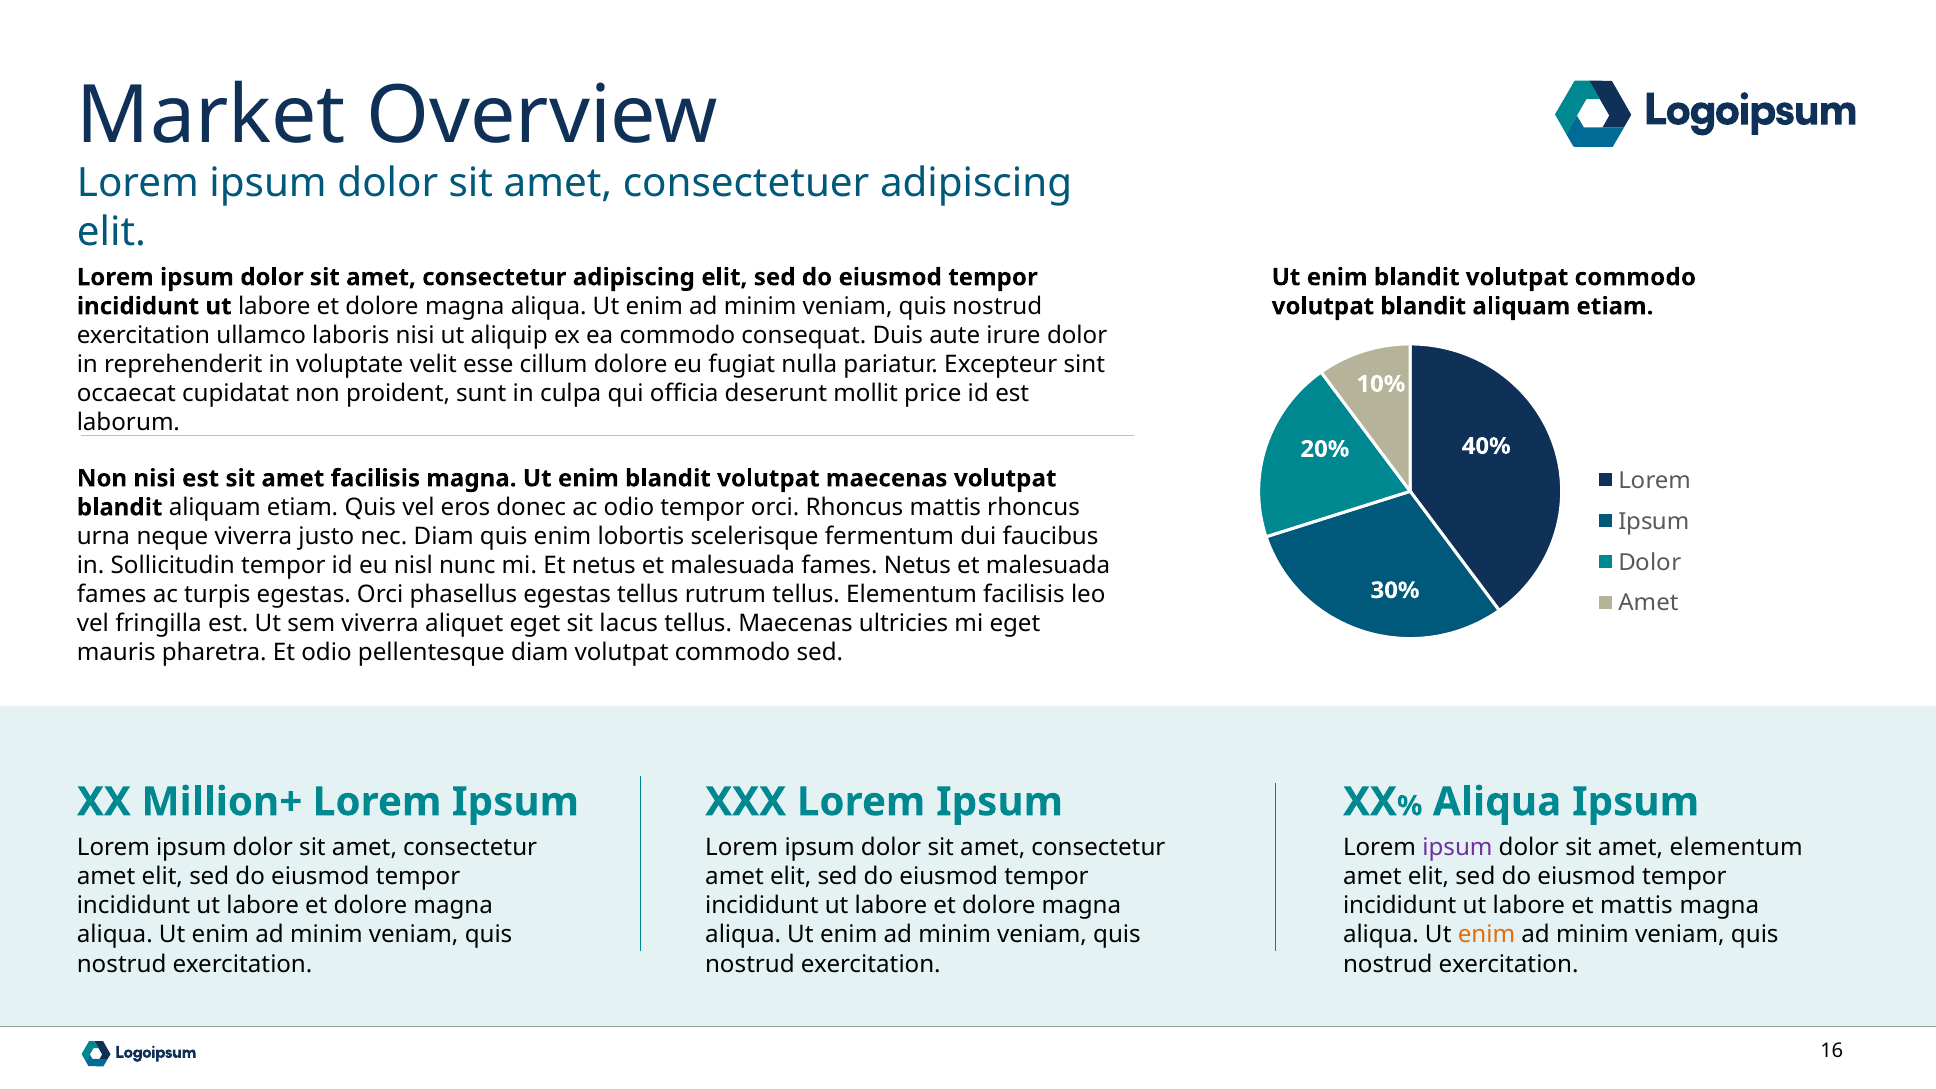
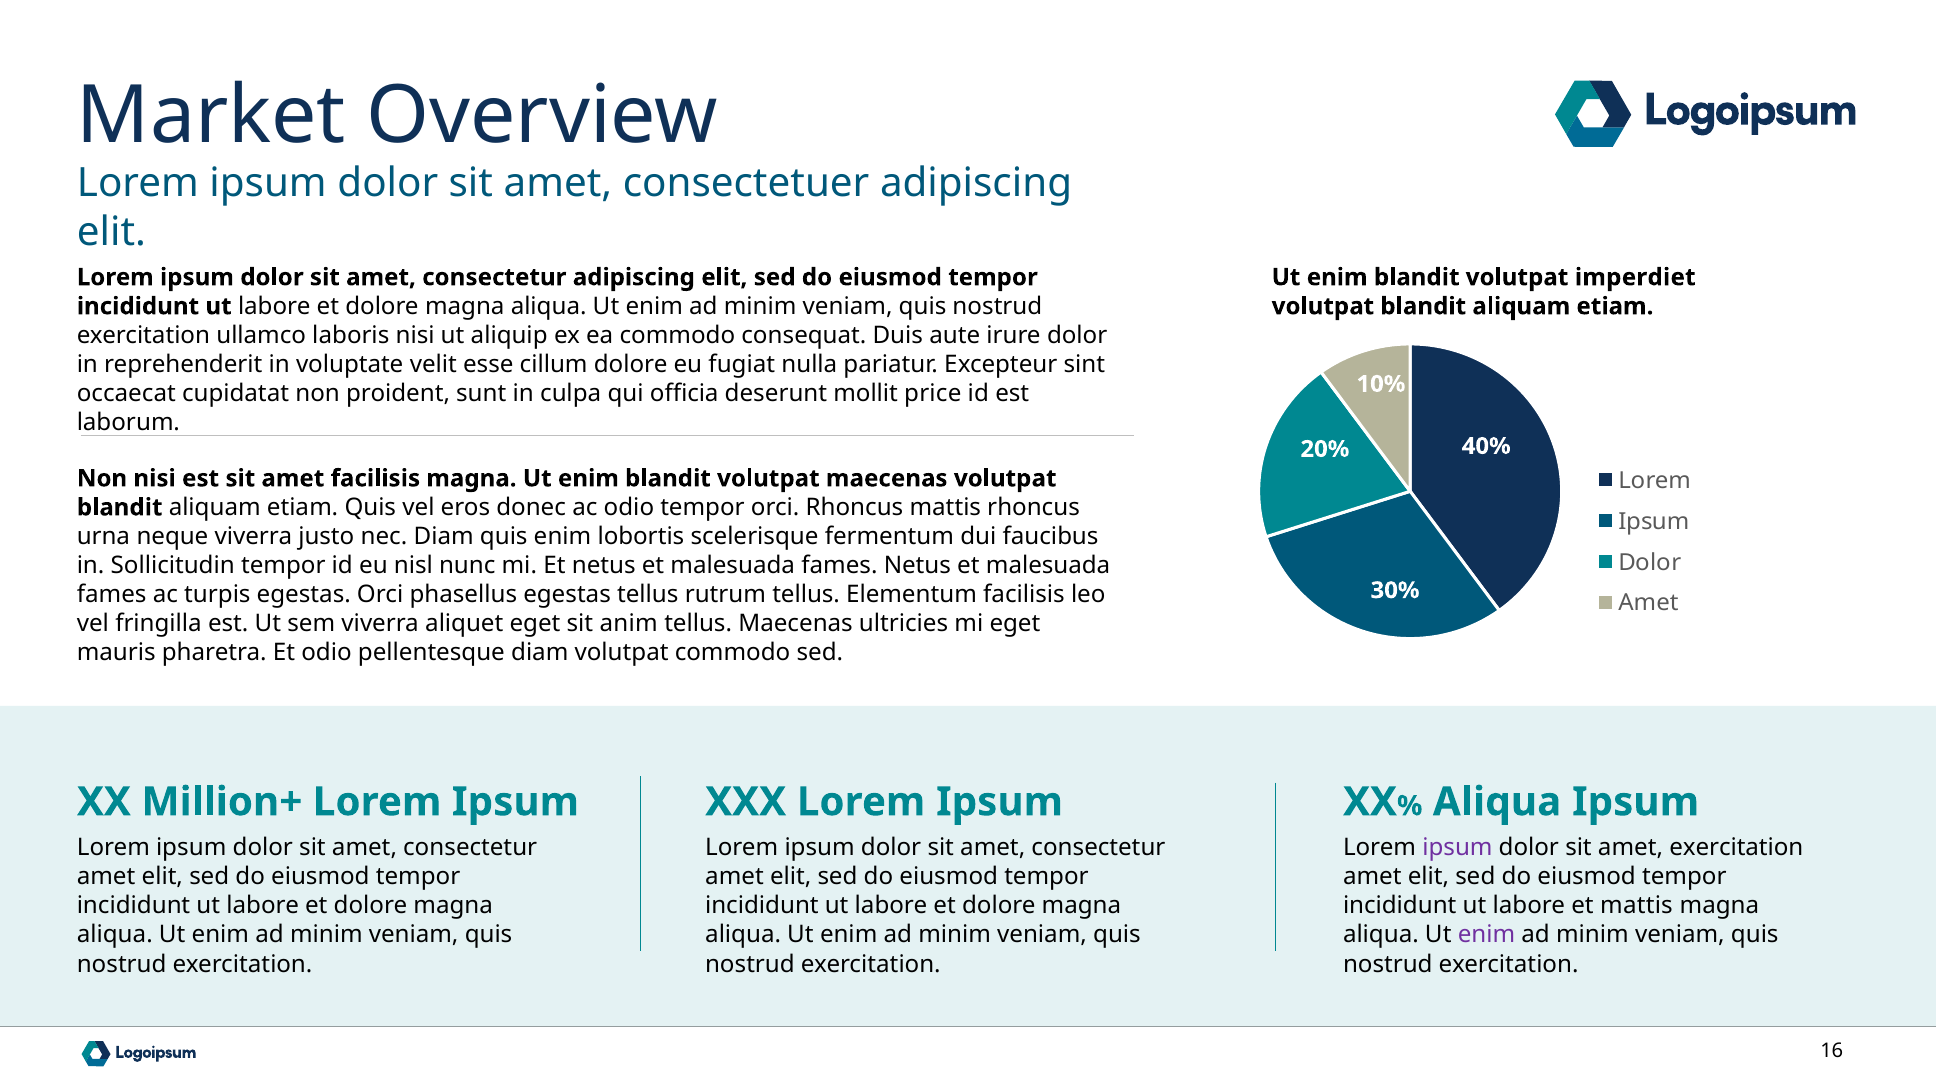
blandit volutpat commodo: commodo -> imperdiet (1635, 277)
lacus: lacus -> anim (629, 624)
amet elementum: elementum -> exercitation (1736, 848)
enim colour: orange -> purple (1487, 935)
